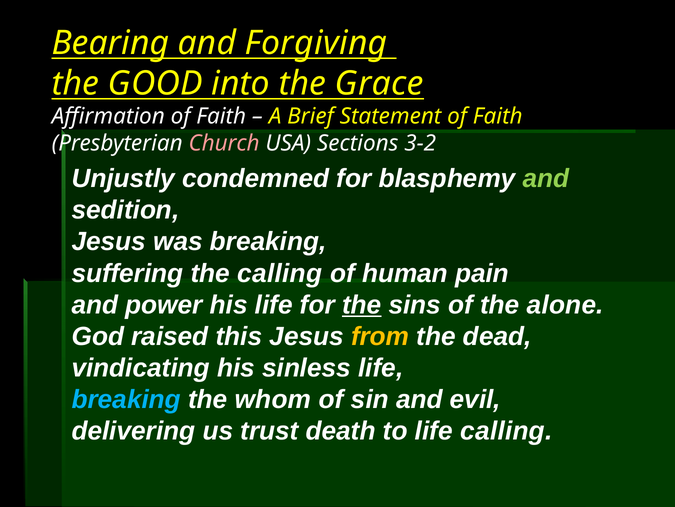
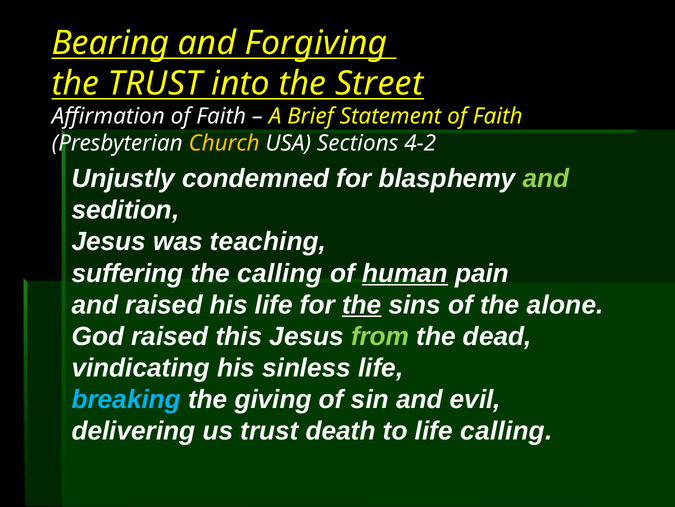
the GOOD: GOOD -> TRUST (155, 83)
Grace: Grace -> Street (379, 83)
Church colour: pink -> yellow (224, 143)
3-2: 3-2 -> 4-2 (420, 143)
was breaking: breaking -> teaching (268, 241)
human underline: none -> present (405, 273)
and power: power -> raised (164, 304)
from colour: yellow -> light green (380, 336)
whom: whom -> giving (273, 399)
